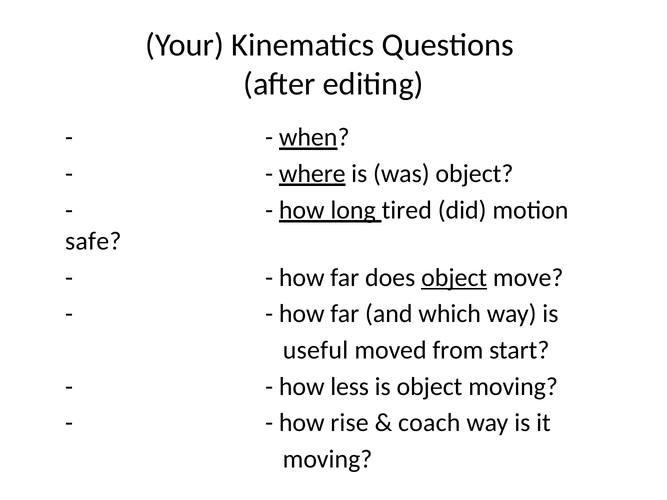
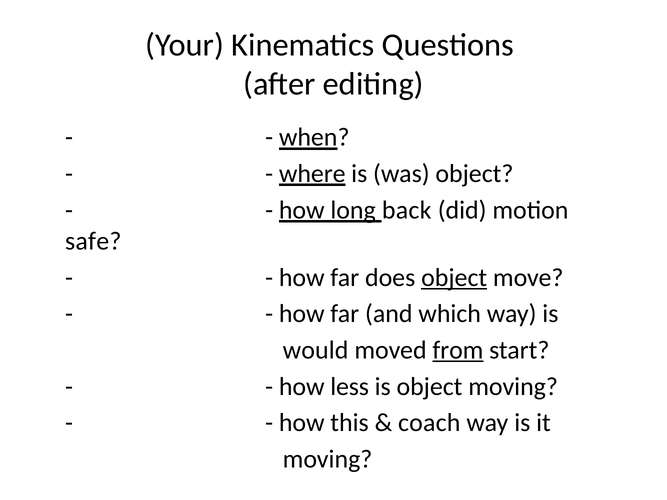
tired: tired -> back (407, 210)
useful: useful -> would (316, 350)
from underline: none -> present (458, 350)
rise: rise -> this (350, 423)
